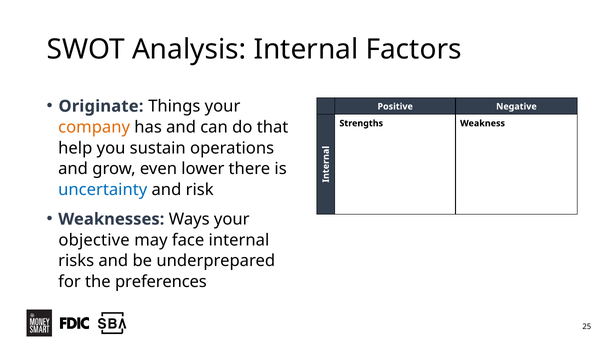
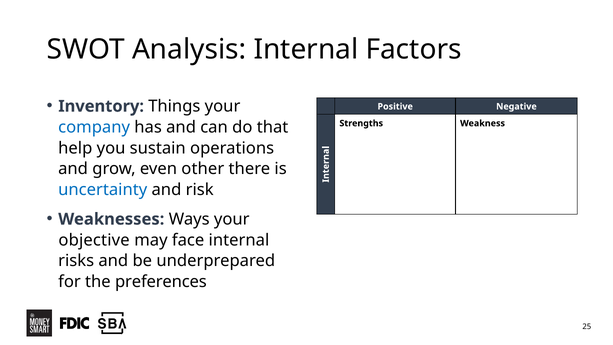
Originate: Originate -> Inventory (101, 106)
company colour: orange -> blue (94, 127)
lower: lower -> other (203, 169)
